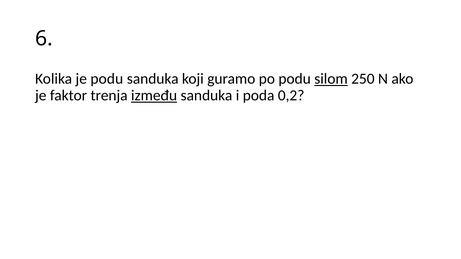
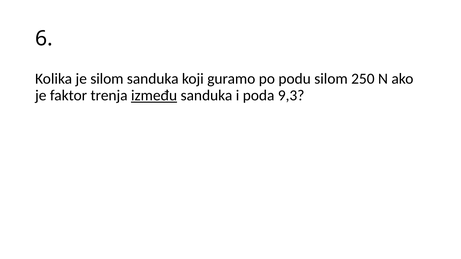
je podu: podu -> silom (107, 79)
silom underline: present -> none (331, 79)
0,2: 0,2 -> 9,3 (291, 96)
